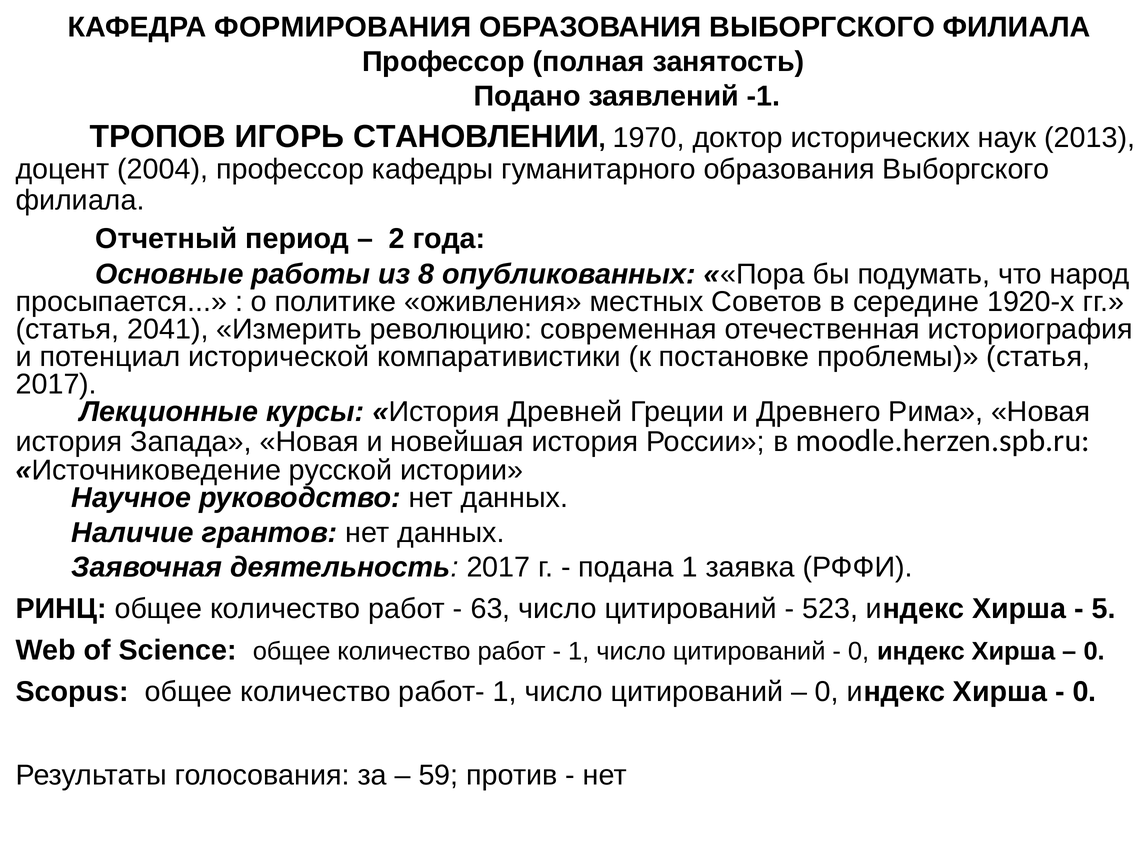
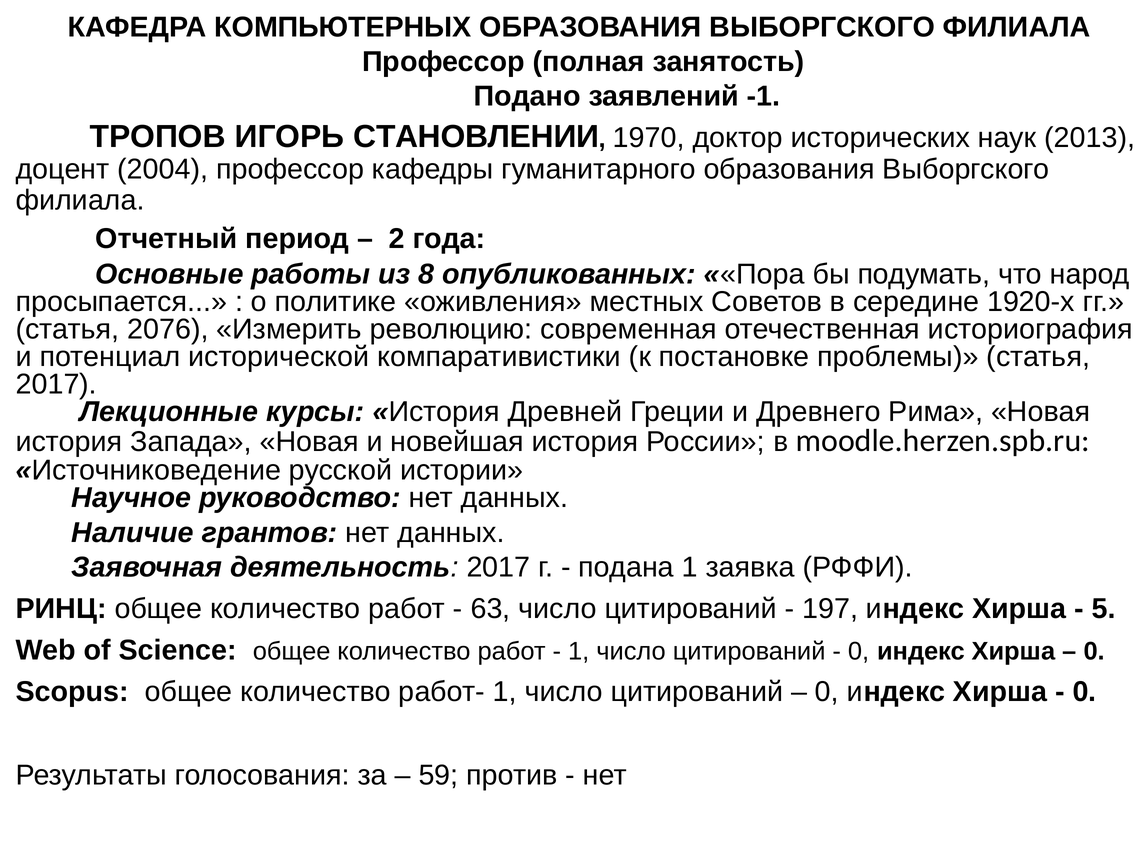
ФОРМИРОВАНИЯ: ФОРМИРОВАНИЯ -> КОМПЬЮТЕРНЫХ (343, 27)
2041: 2041 -> 2076 (168, 329)
523: 523 -> 197 (830, 609)
